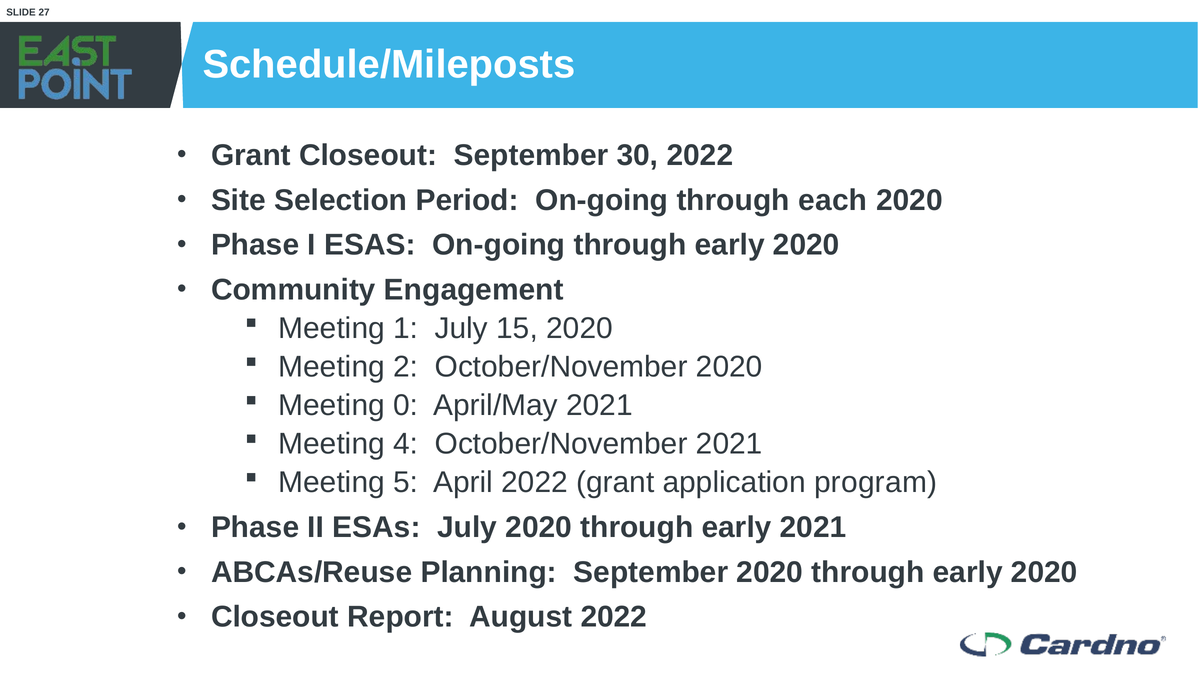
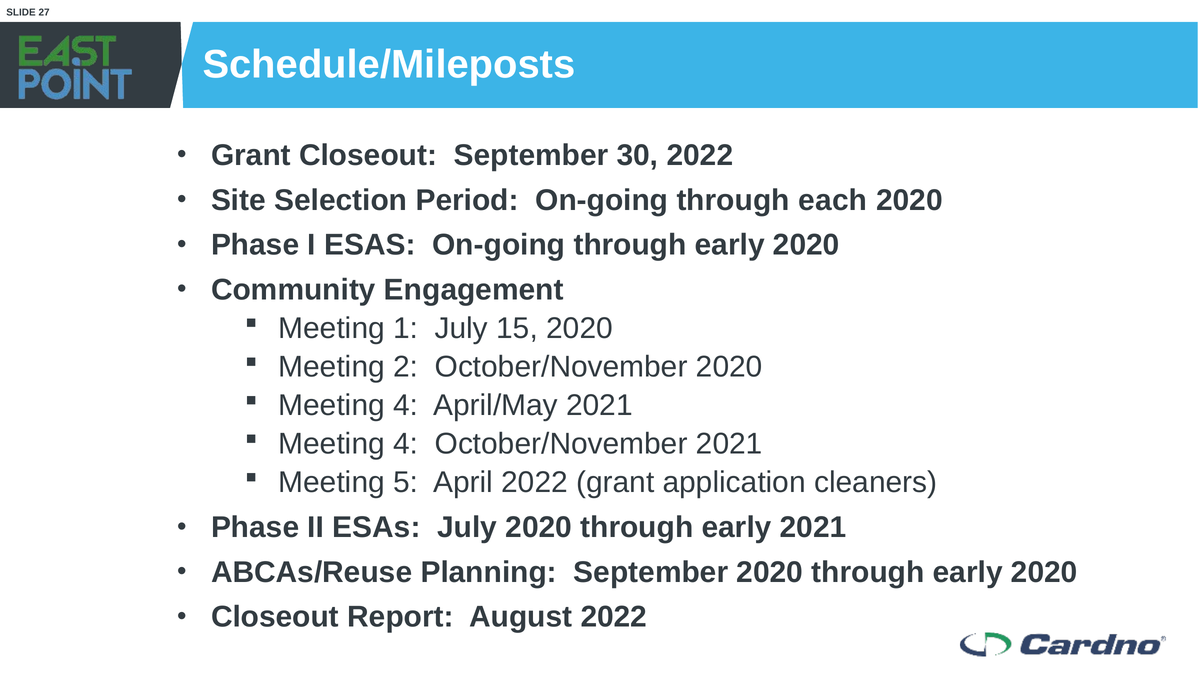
0: 0 -> 4 (406, 405)
program: program -> cleaners (876, 483)
